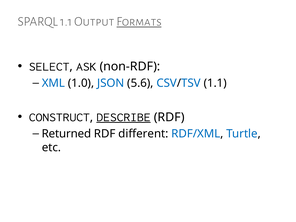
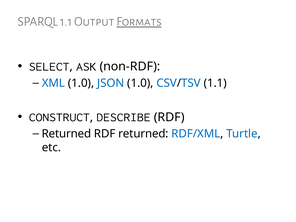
JSON 5.6: 5.6 -> 1.0 (140, 83)
DESCRIBE underline: present -> none (124, 117)
RDF different: different -> returned (143, 134)
